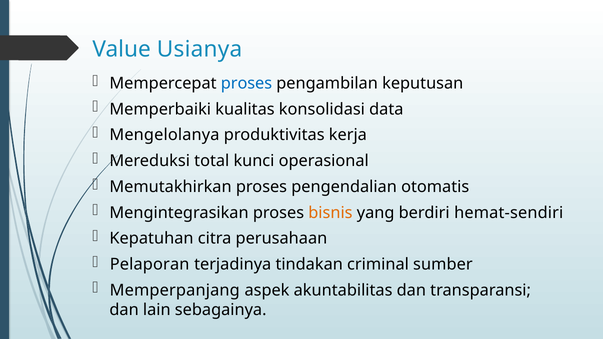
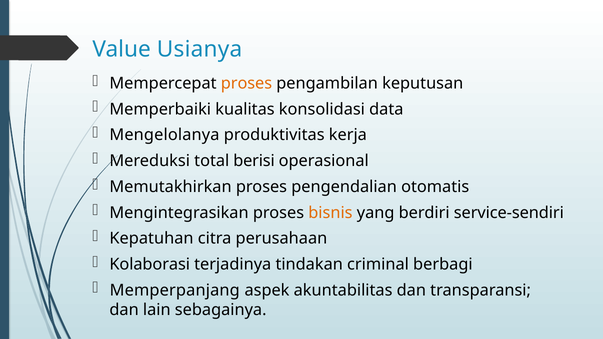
proses colour: blue -> orange (246, 83)
kunci: kunci -> berisi (254, 161)
hemat-sendiri: hemat-sendiri -> service-sendiri (509, 213)
Pelaporan: Pelaporan -> Kolaborasi (150, 264)
sumber: sumber -> berbagi (443, 264)
